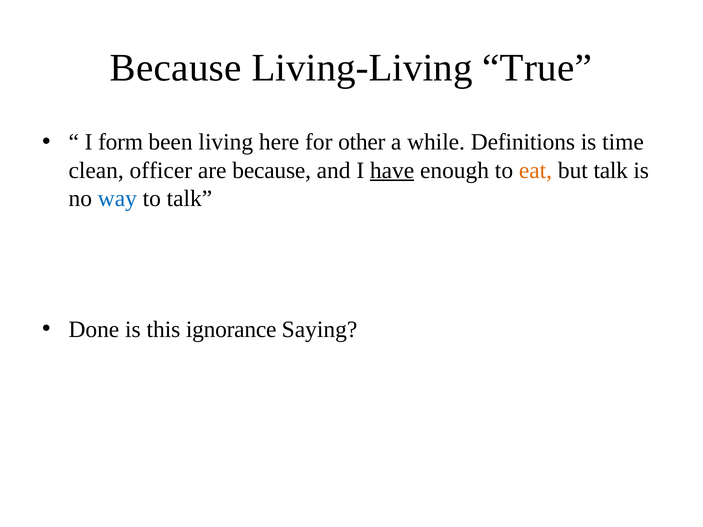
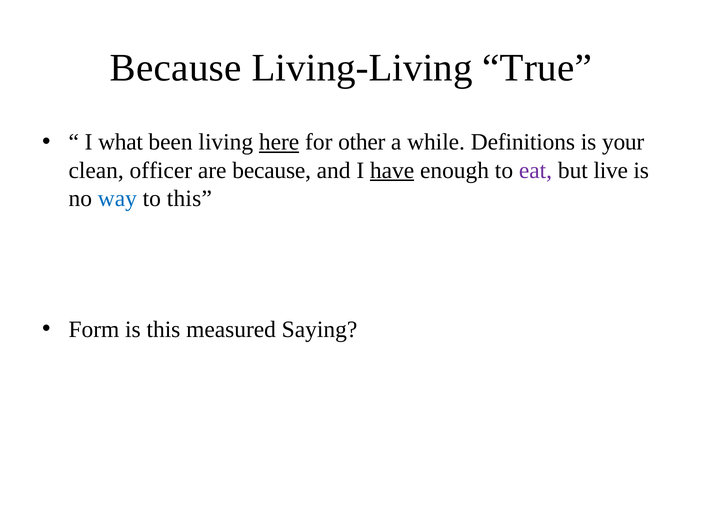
form: form -> what (121, 142)
here underline: none -> present (279, 142)
time: time -> your (623, 142)
eat colour: orange -> purple (536, 170)
but talk: talk -> live (611, 170)
to talk: talk -> this (189, 198)
Done: Done -> Form (94, 330)
ignorance: ignorance -> measured (231, 330)
